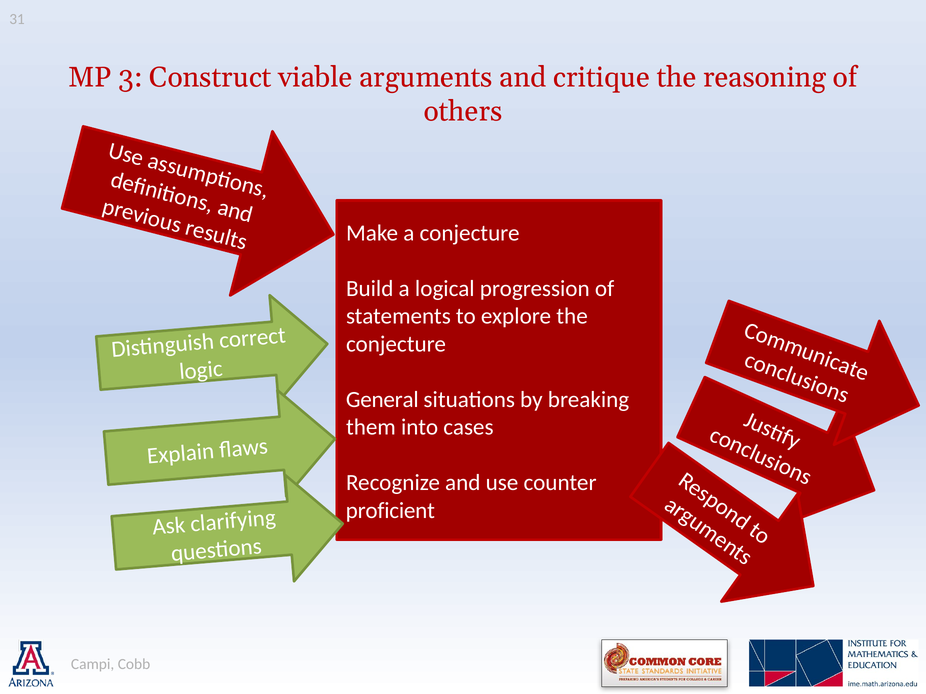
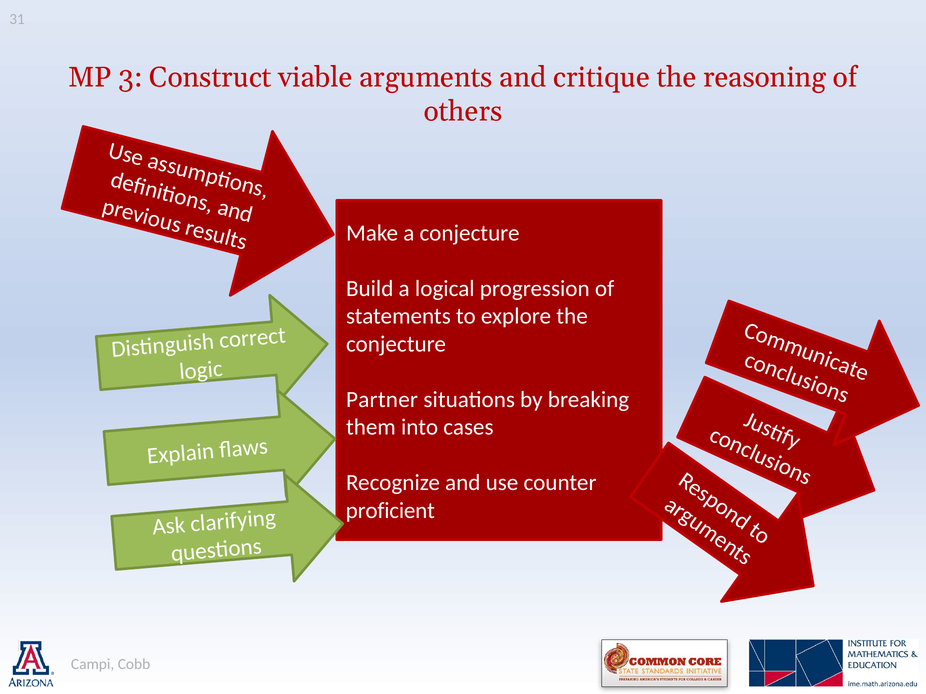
General: General -> Partner (382, 400)
